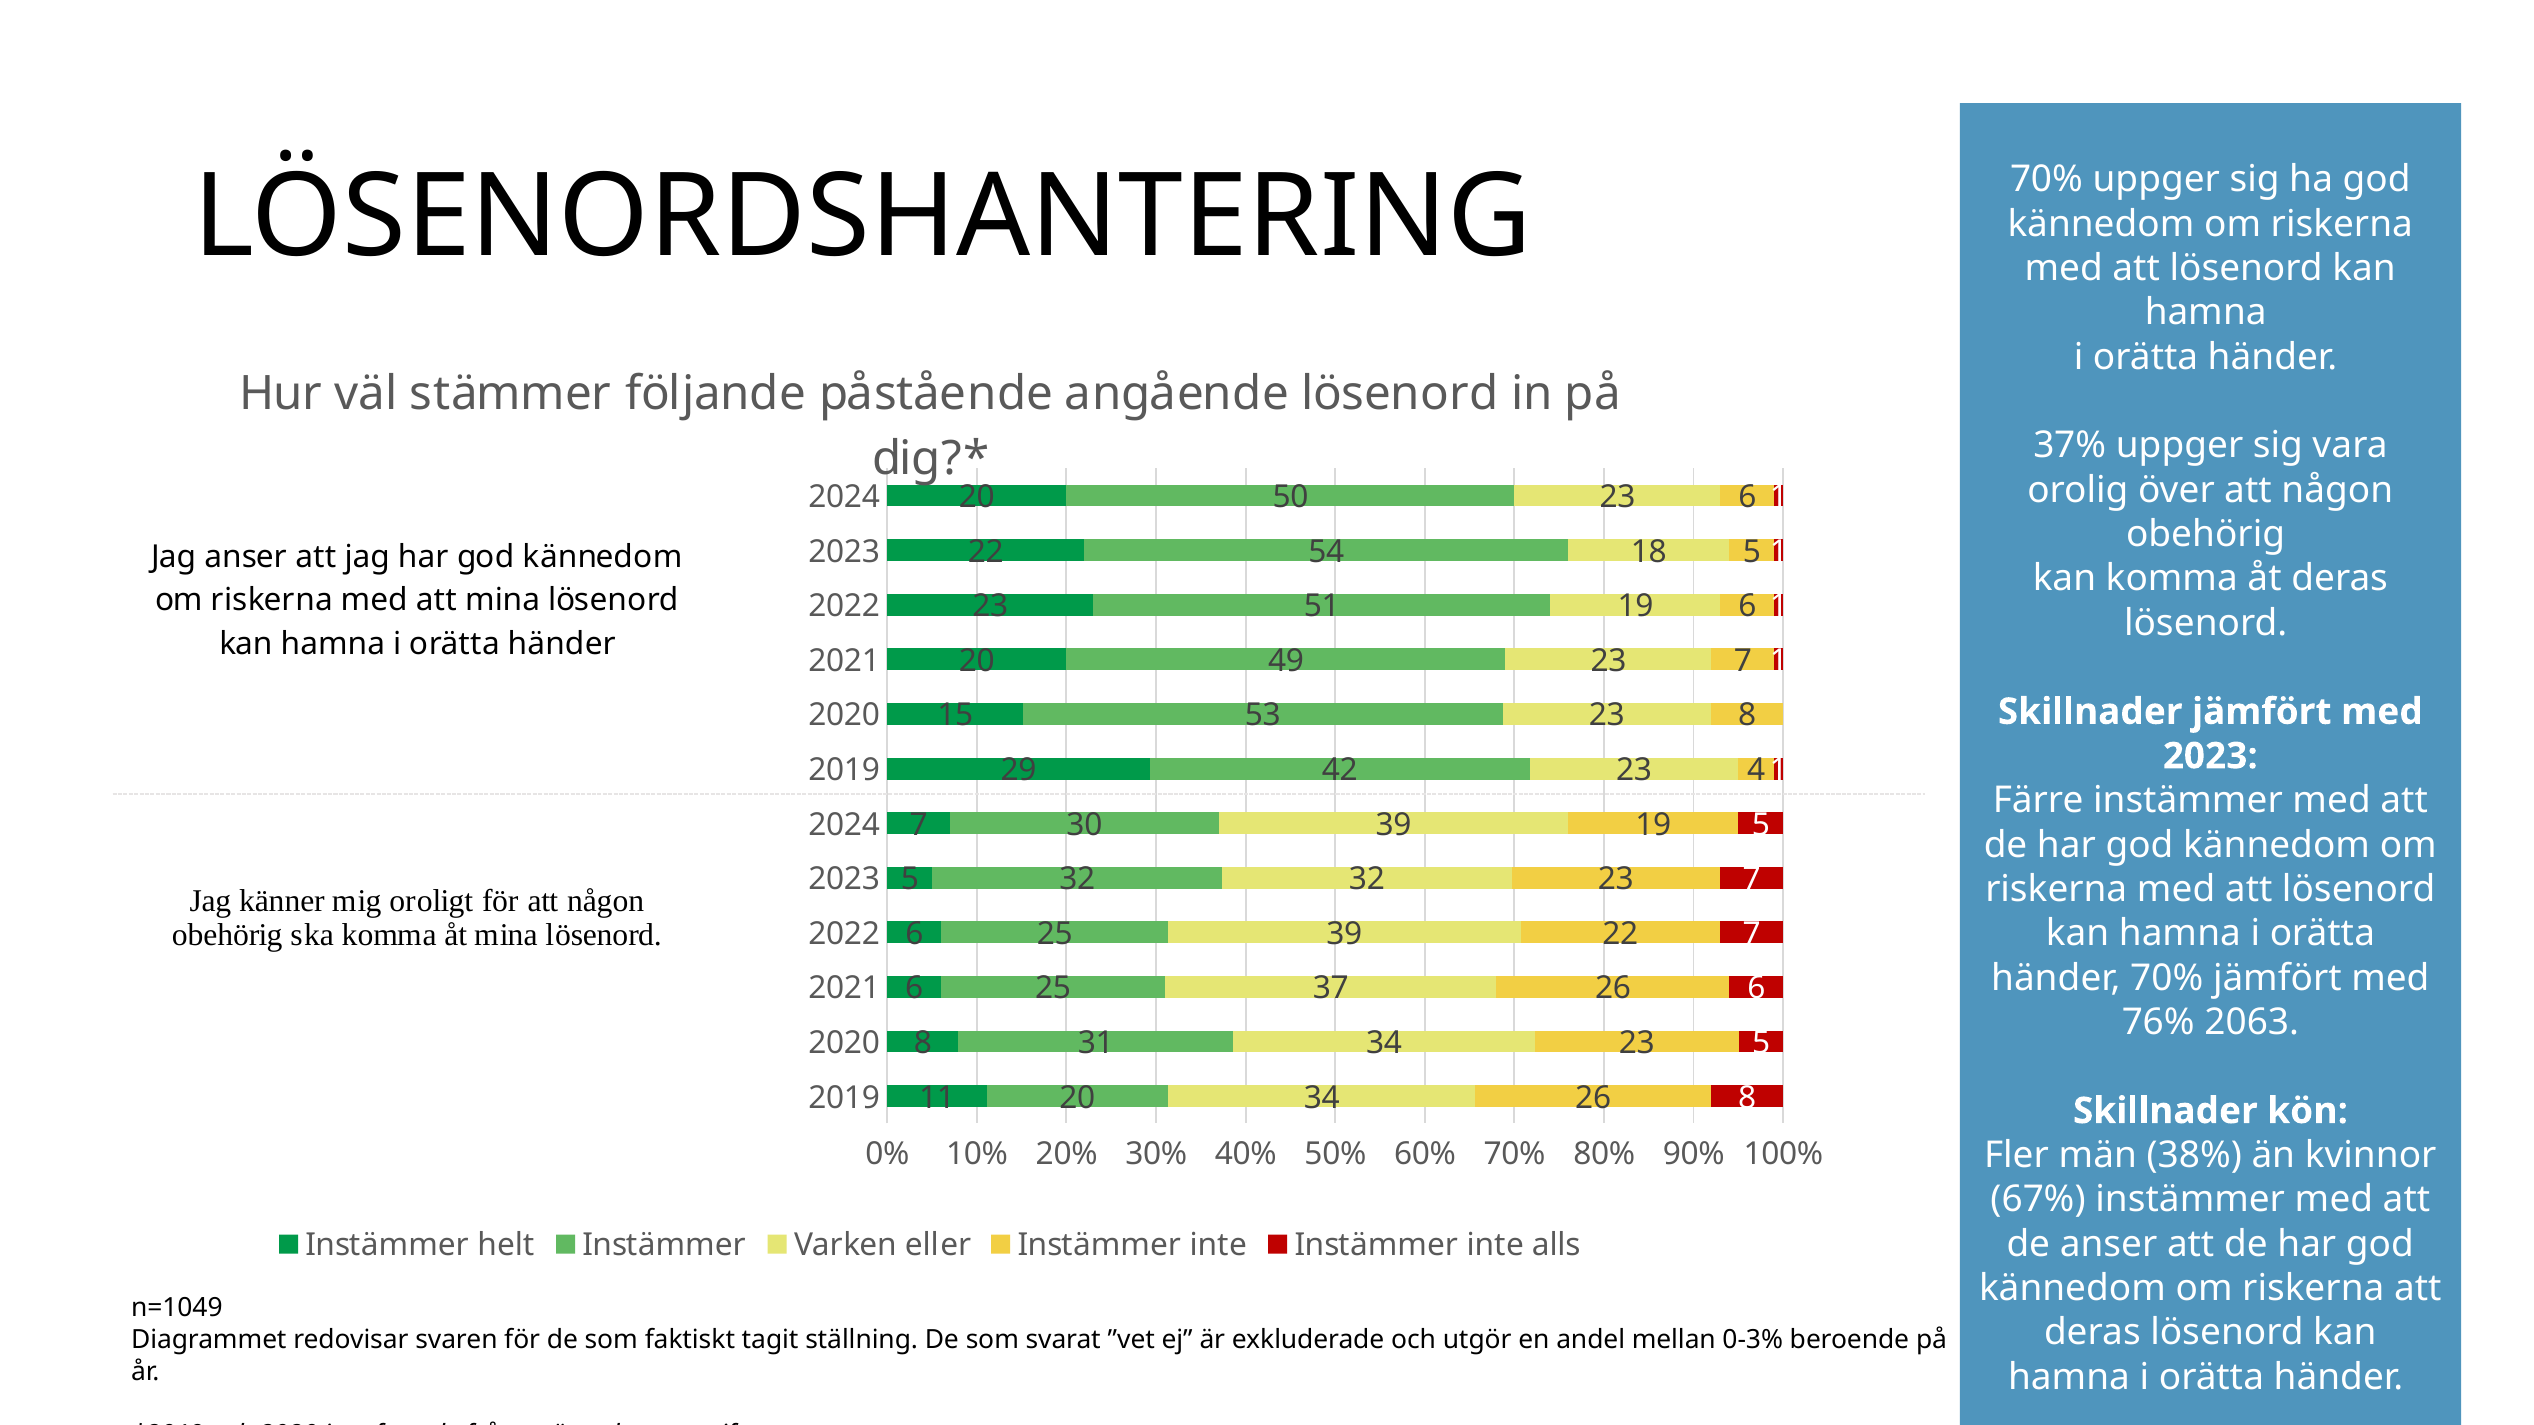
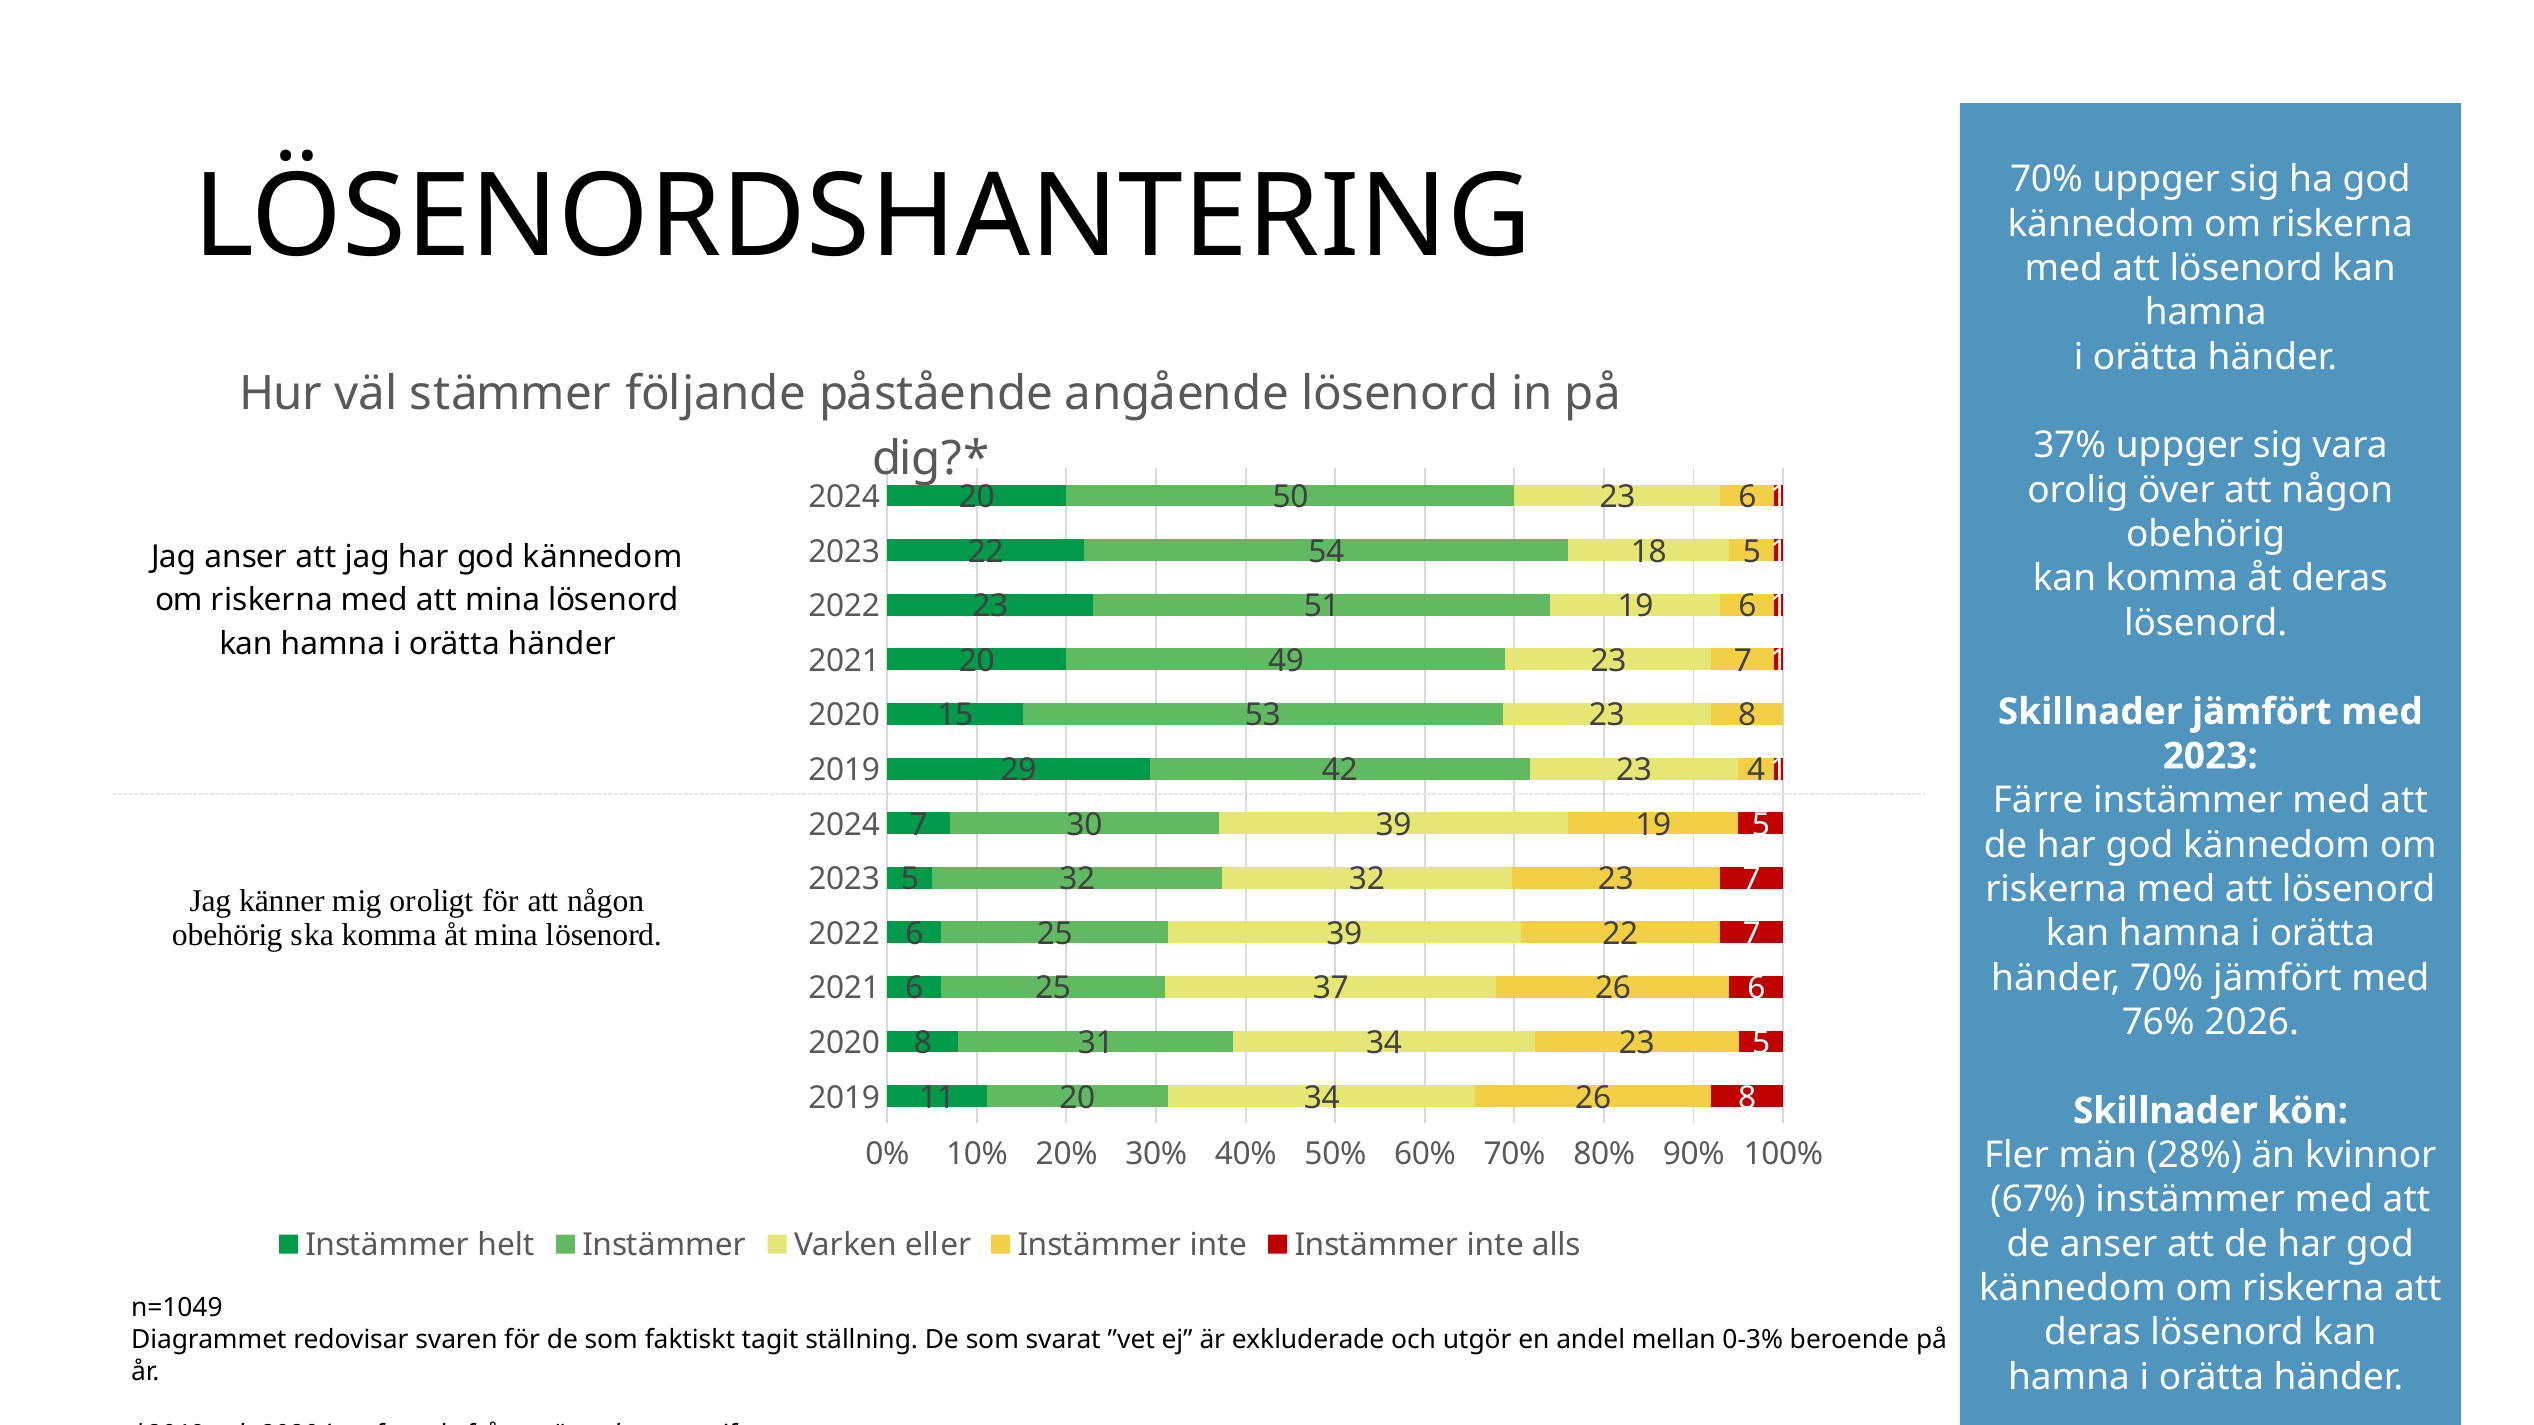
2063: 2063 -> 2026 (2252, 1023)
38%: 38% -> 28% (2194, 1156)
